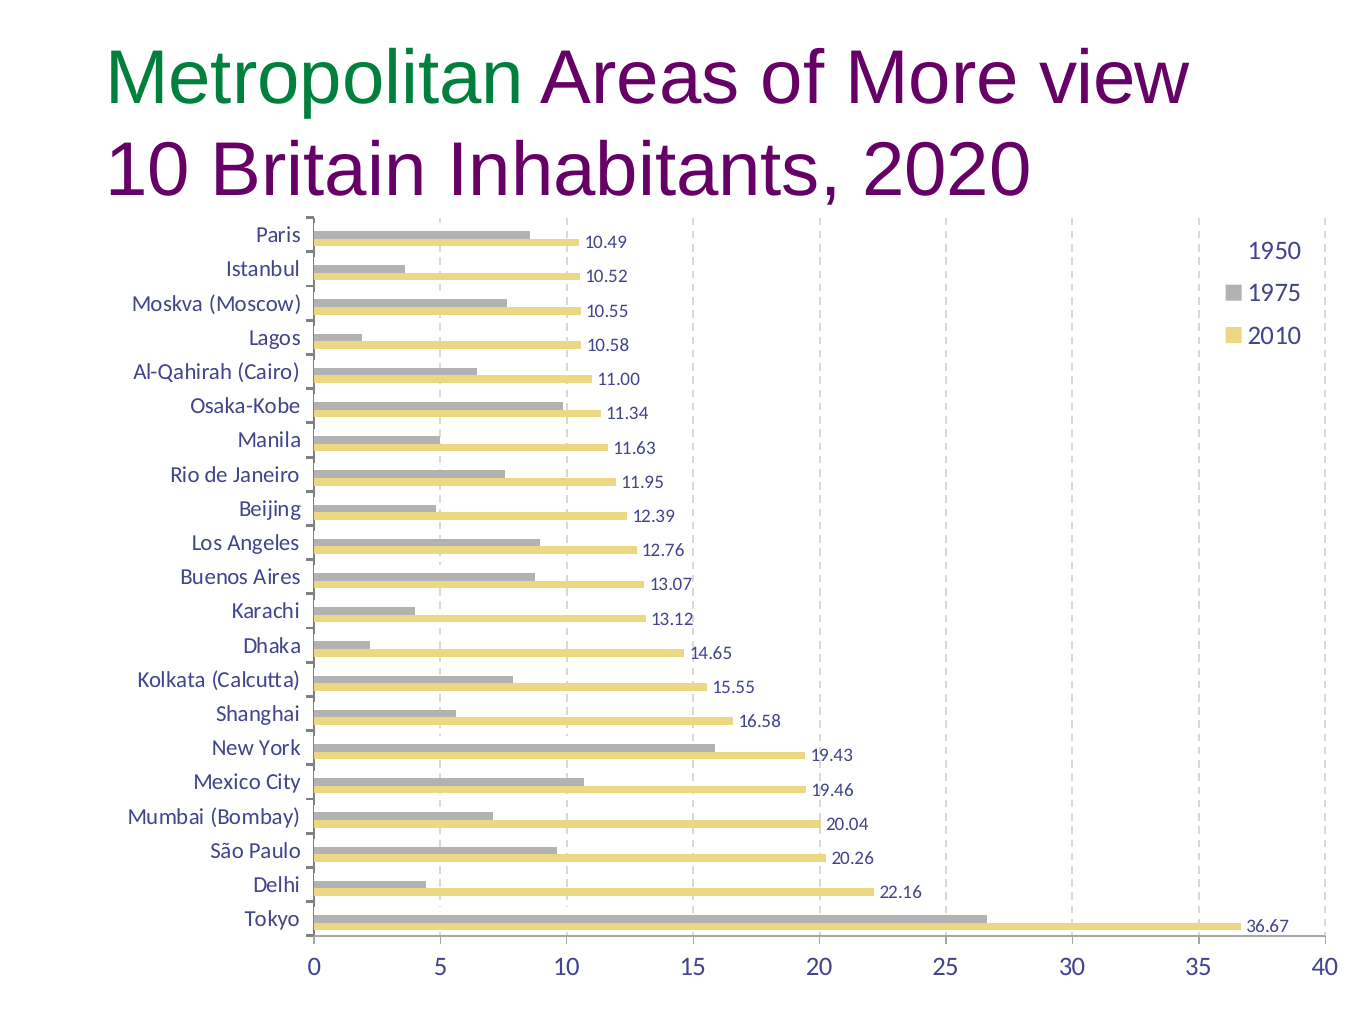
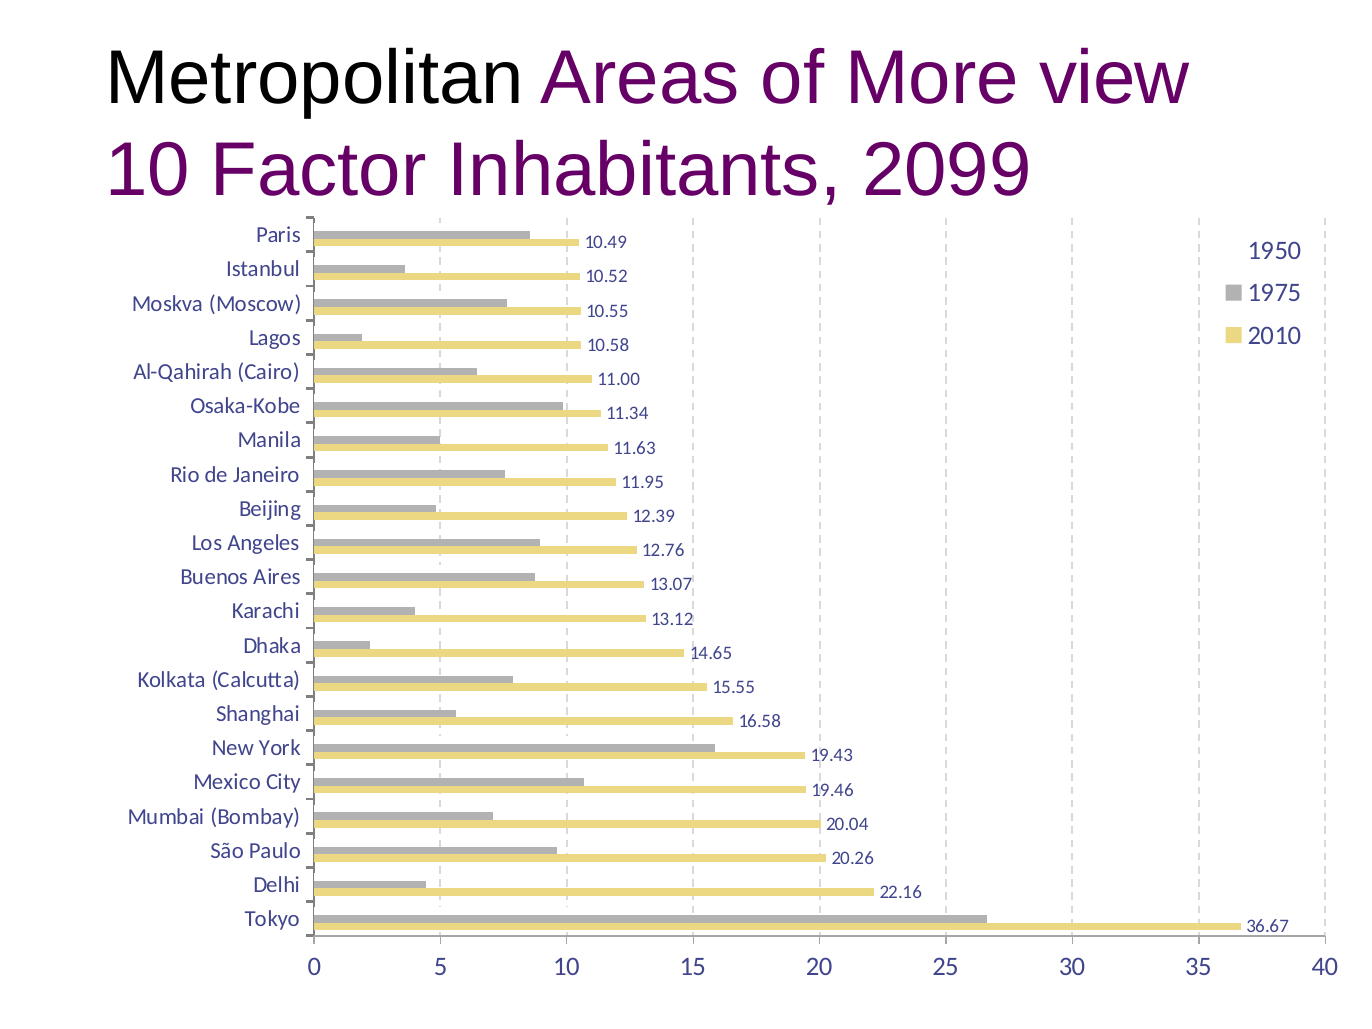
Metropolitan colour: green -> black (315, 79)
Britain: Britain -> Factor (319, 170)
2020: 2020 -> 2099 (947, 170)
